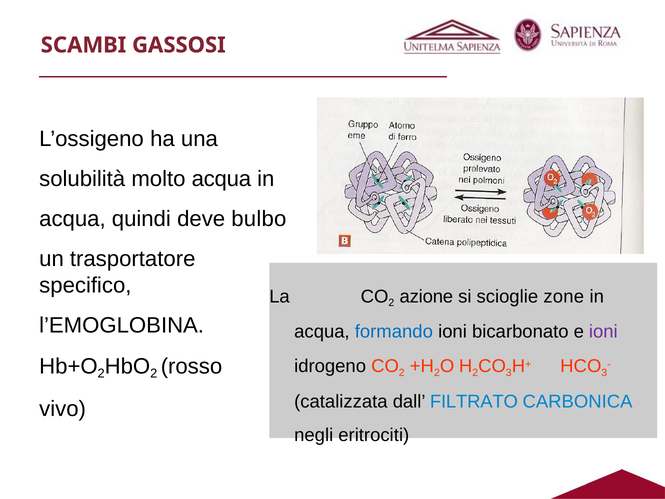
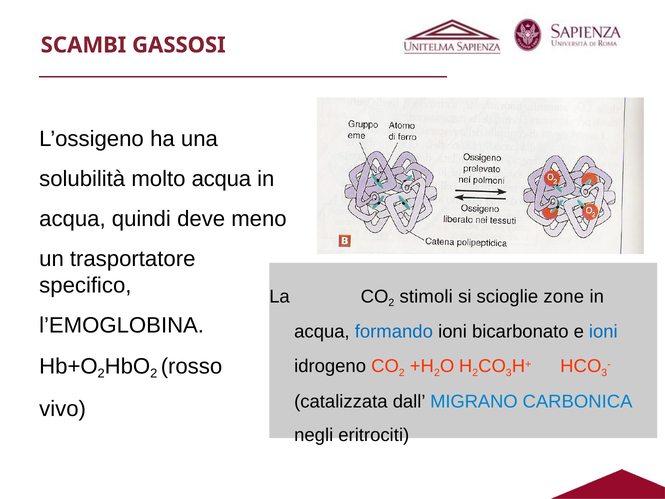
bulbo: bulbo -> meno (259, 219)
azione: azione -> stimoli (426, 296)
ioni colour: purple -> blue (603, 332)
FILTRATO: FILTRATO -> MIGRANO (474, 401)
